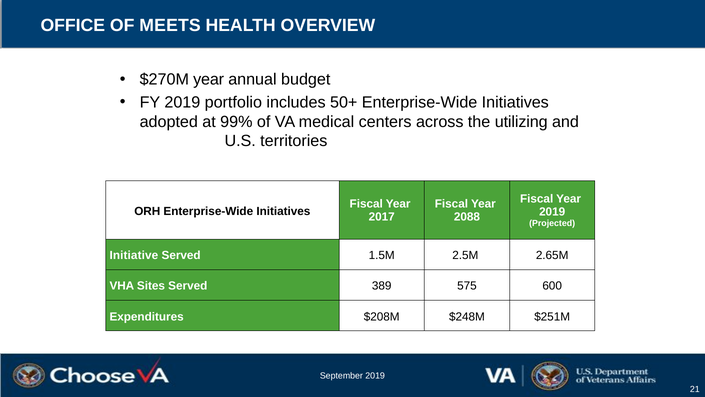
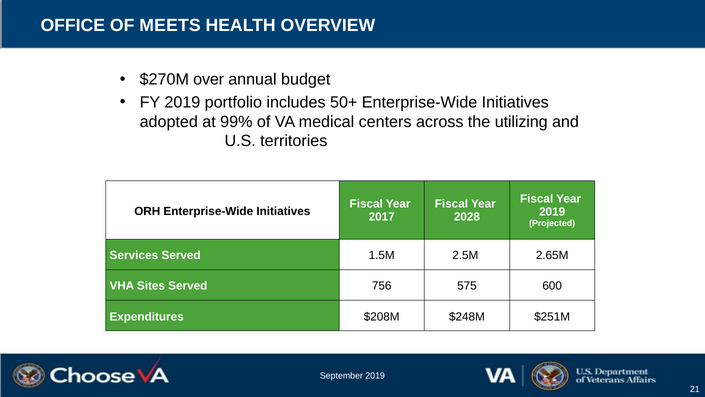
$270M year: year -> over (209, 80)
2088: 2088 -> 2028 (467, 216)
Initiative: Initiative -> Services (134, 255)
389: 389 -> 756 (382, 286)
